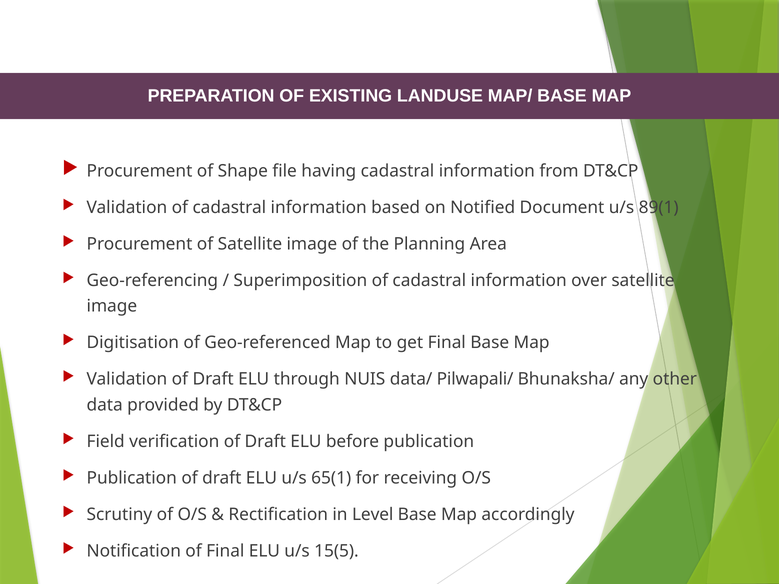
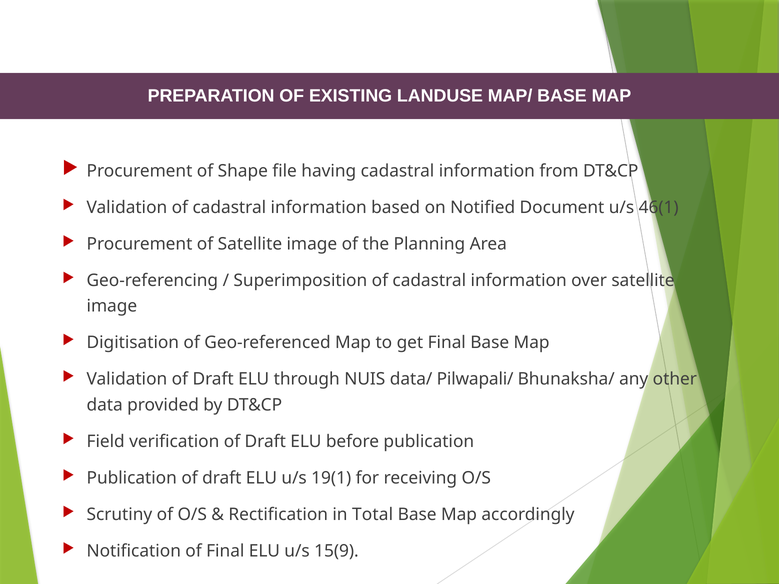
89(1: 89(1 -> 46(1 (659, 208)
65(1: 65(1 -> 19(1 (331, 478)
Level: Level -> Total (373, 515)
15(5: 15(5 -> 15(9 (336, 551)
